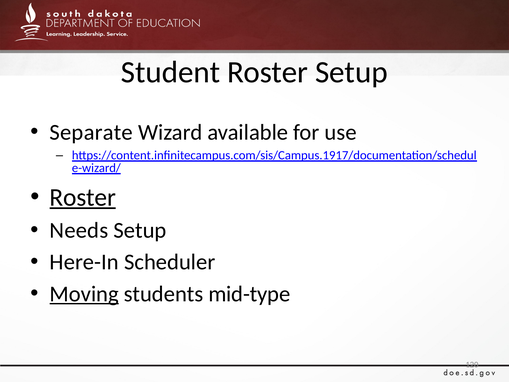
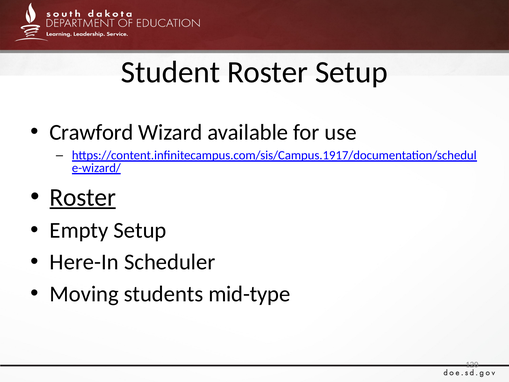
Separate: Separate -> Crawford (91, 132)
Needs: Needs -> Empty (79, 230)
Moving underline: present -> none (84, 294)
